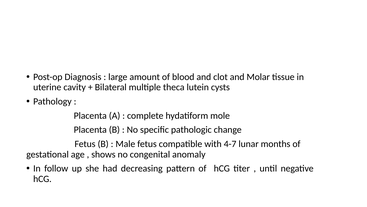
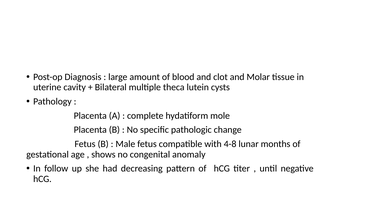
4-7: 4-7 -> 4-8 (230, 144)
